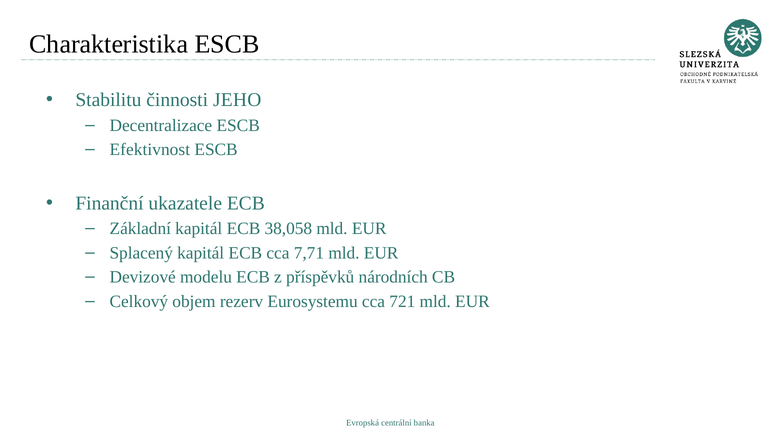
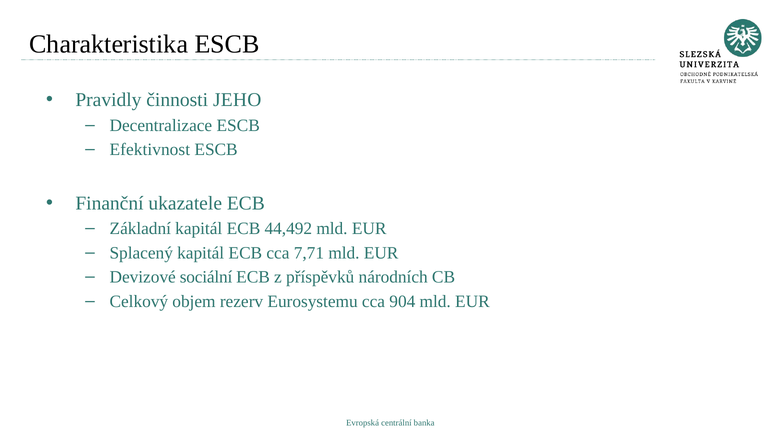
Stabilitu: Stabilitu -> Pravidly (108, 100)
38,058: 38,058 -> 44,492 (288, 229)
modelu: modelu -> sociální (206, 277)
721: 721 -> 904 (402, 302)
